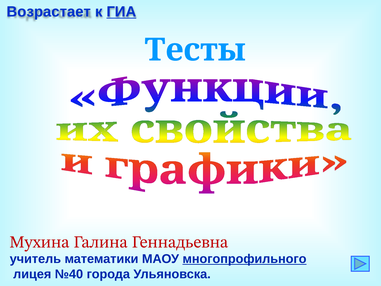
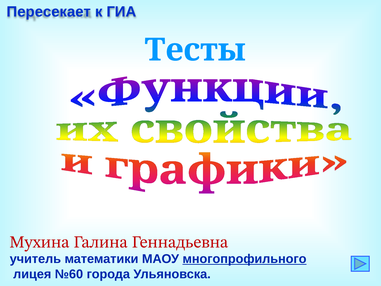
Возрастает: Возрастает -> Пересекает (49, 12)
ГИА underline: present -> none (121, 12)
№40: №40 -> №60 (69, 274)
